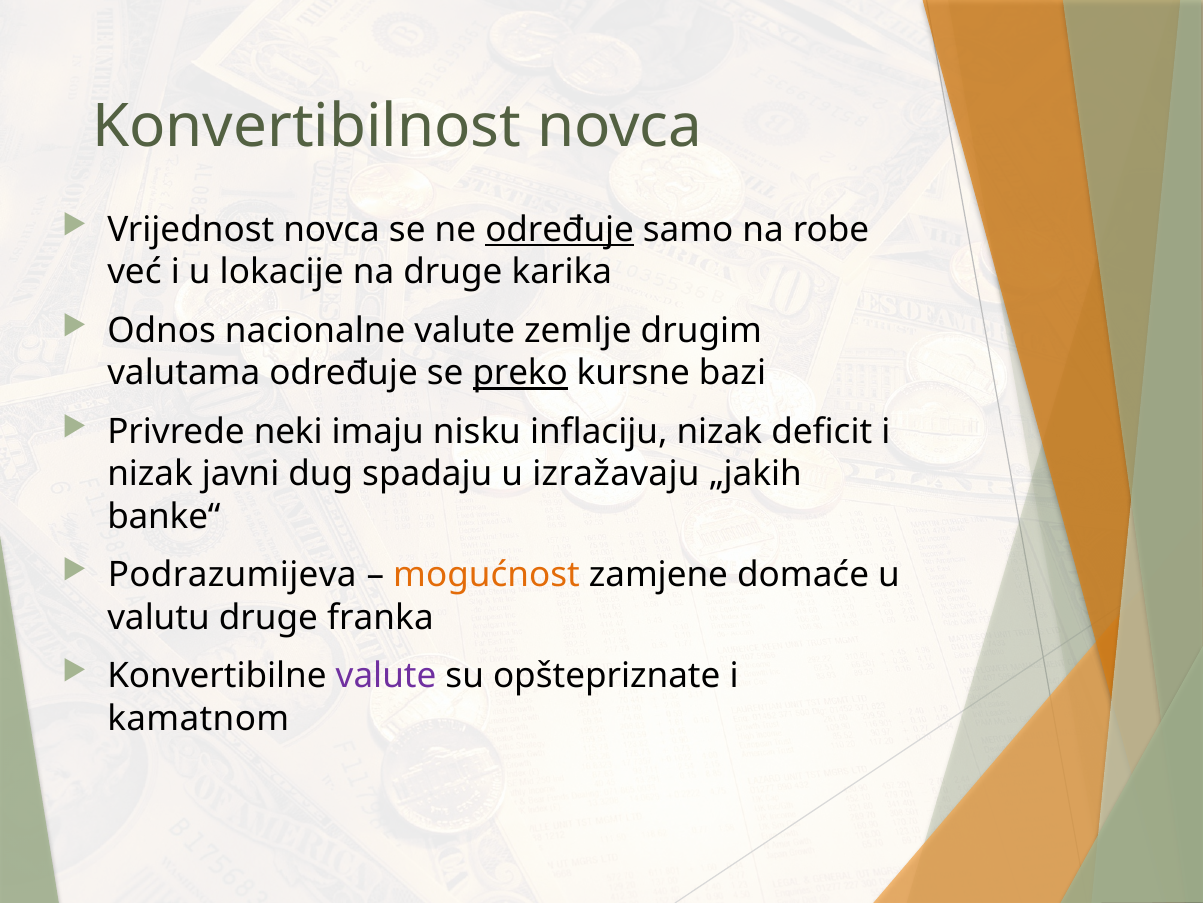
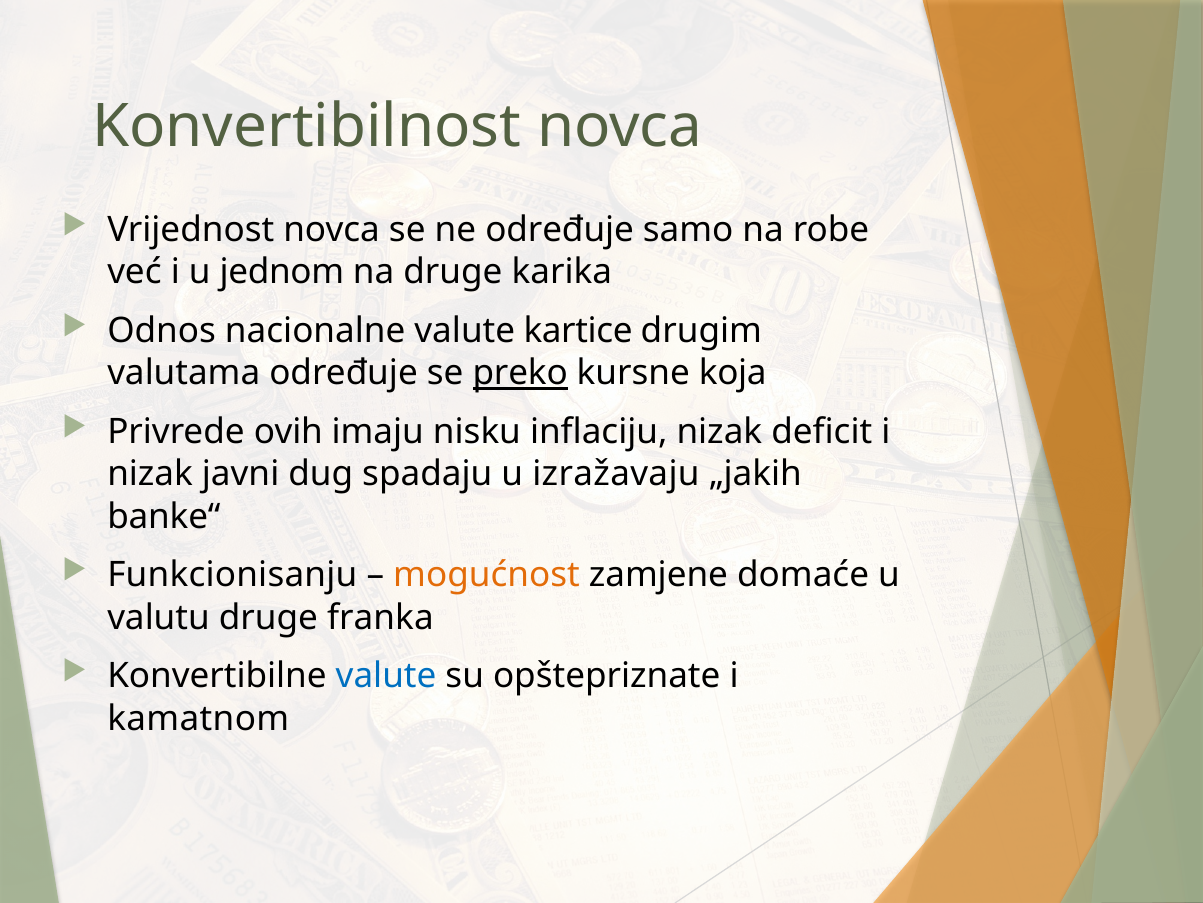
određuje underline: present -> none (560, 230)
lokacije: lokacije -> jednom (282, 272)
zemlje: zemlje -> kartice (578, 331)
bazi: bazi -> koja (733, 373)
neki: neki -> ovih (288, 432)
Podrazumijeva: Podrazumijeva -> Funkcionisanju (232, 575)
valute colour: purple -> blue (386, 676)
